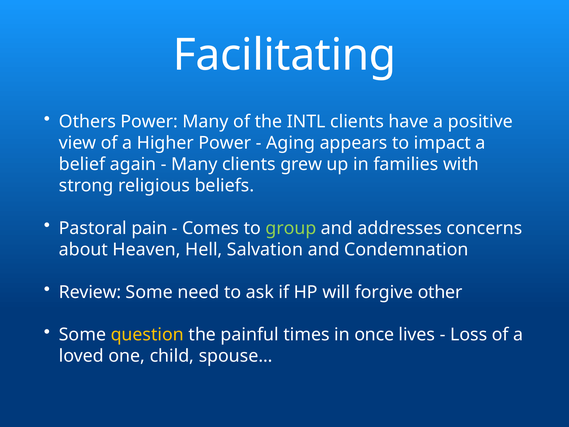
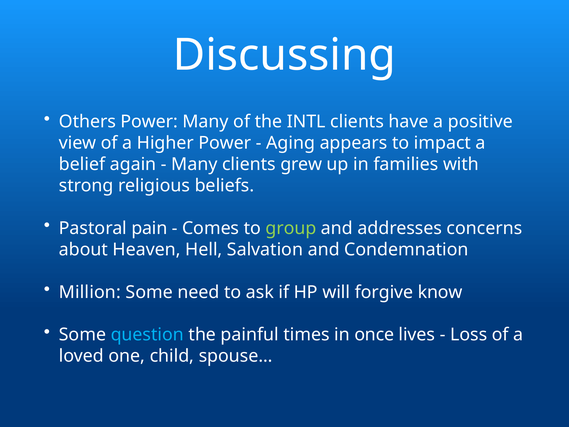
Facilitating: Facilitating -> Discussing (284, 55)
Review: Review -> Million (90, 292)
other: other -> know (440, 292)
question colour: yellow -> light blue (147, 334)
